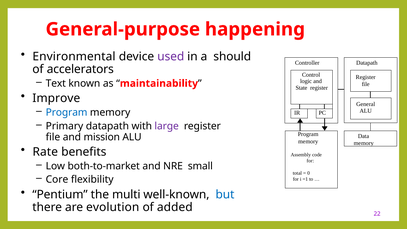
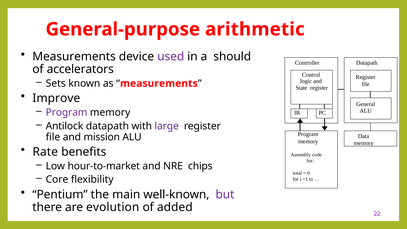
happening: happening -> arithmetic (255, 29)
Environmental: Environmental -> Measurements (74, 56)
Text: Text -> Sets (56, 83)
maintainability: maintainability -> measurements (159, 83)
Program colour: blue -> purple (67, 113)
Primary: Primary -> Antilock (64, 126)
both-to-market: both-to-market -> hour-to-market (104, 166)
small: small -> chips (200, 166)
multi: multi -> main (126, 194)
but colour: blue -> purple (225, 194)
